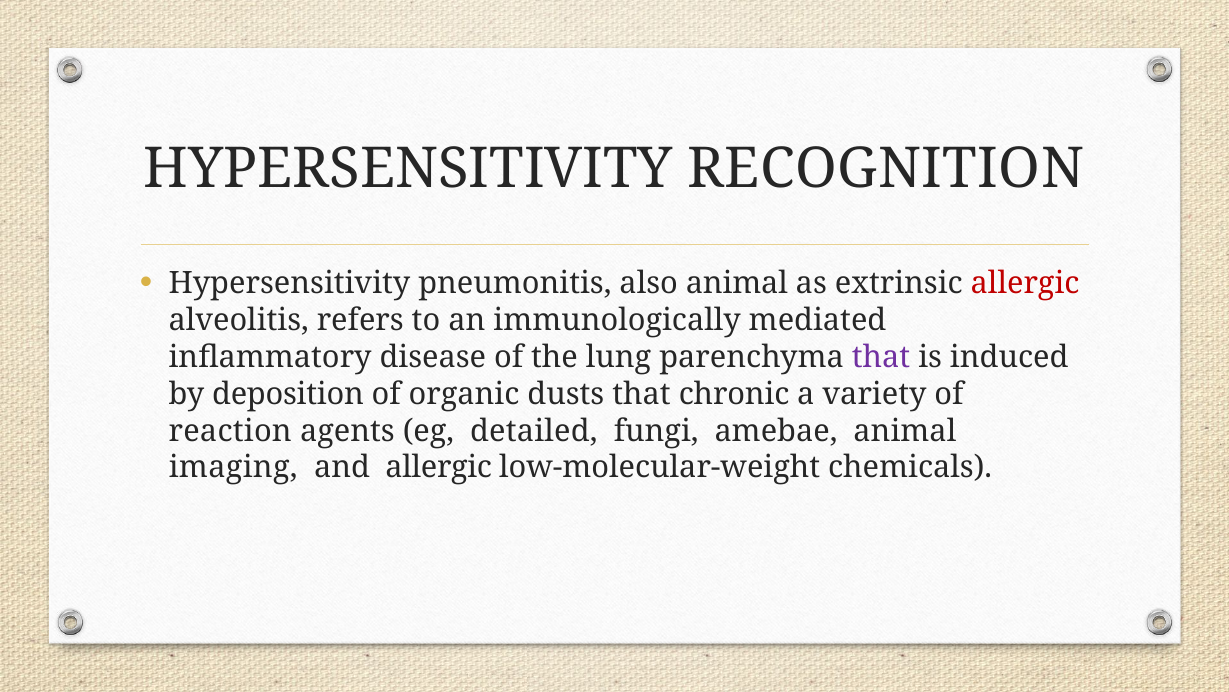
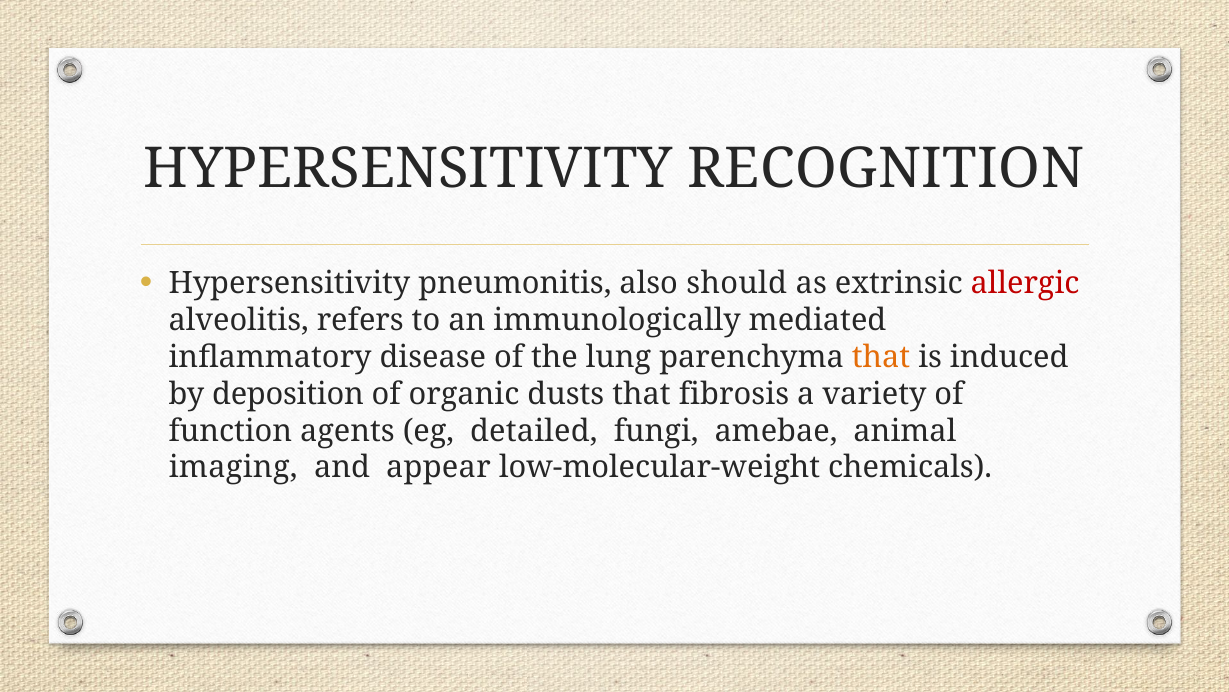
also animal: animal -> should (737, 283)
that colour: purple -> orange (881, 357)
chronic: chronic -> fibrosis (734, 394)
reaction: reaction -> function (230, 430)
and allergic: allergic -> appear (438, 467)
